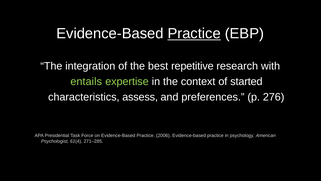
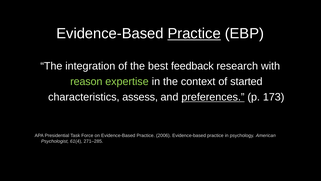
repetitive: repetitive -> feedback (192, 66)
entails: entails -> reason (86, 81)
preferences underline: none -> present (213, 97)
276: 276 -> 173 (274, 97)
